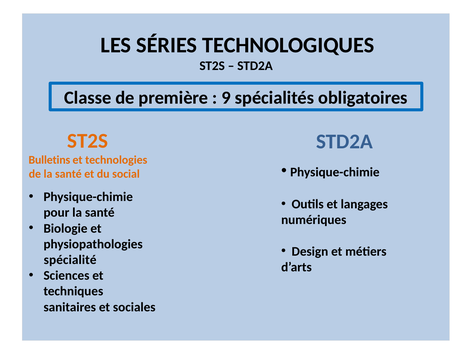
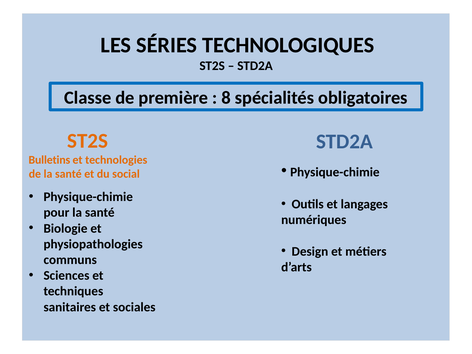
9: 9 -> 8 (226, 98)
spécialité: spécialité -> communs (70, 260)
